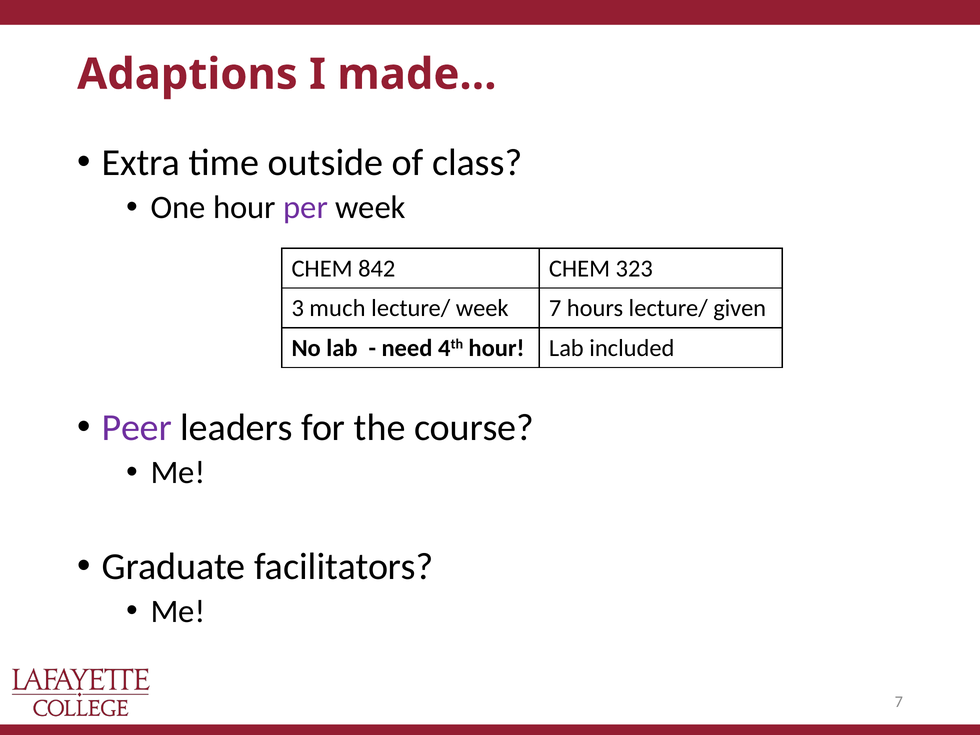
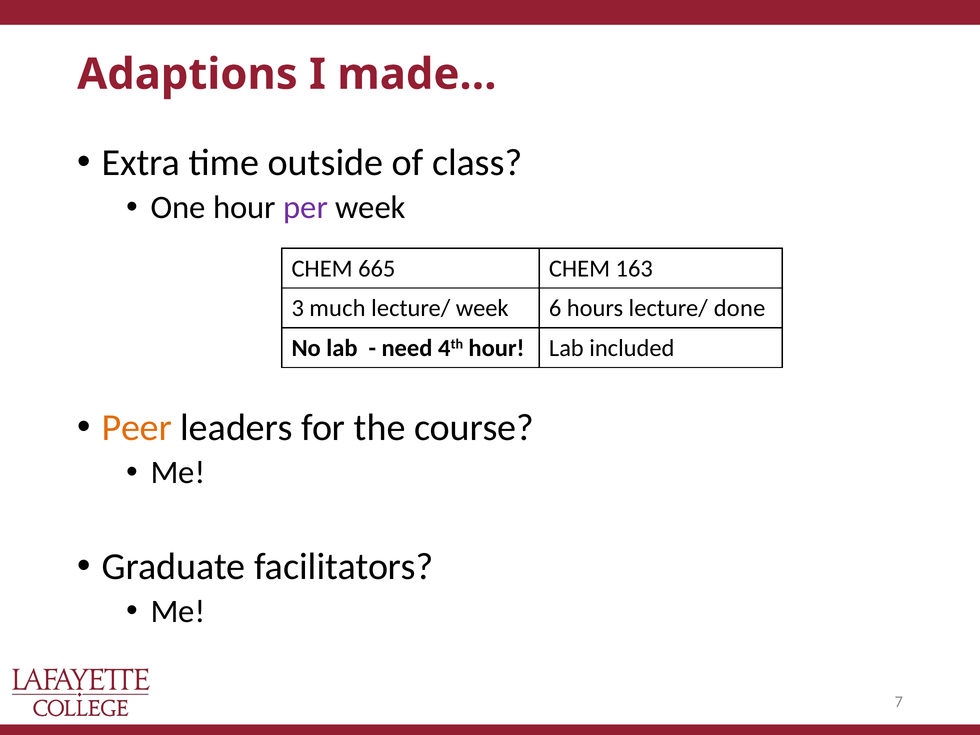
842: 842 -> 665 (377, 268)
323: 323 -> 163 (634, 268)
week 7: 7 -> 6 (555, 308)
given: given -> done (740, 308)
Peer colour: purple -> orange (137, 428)
